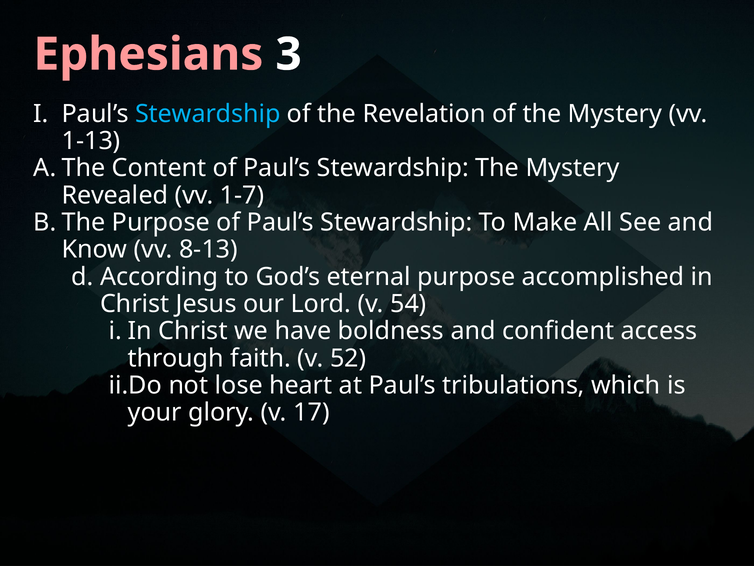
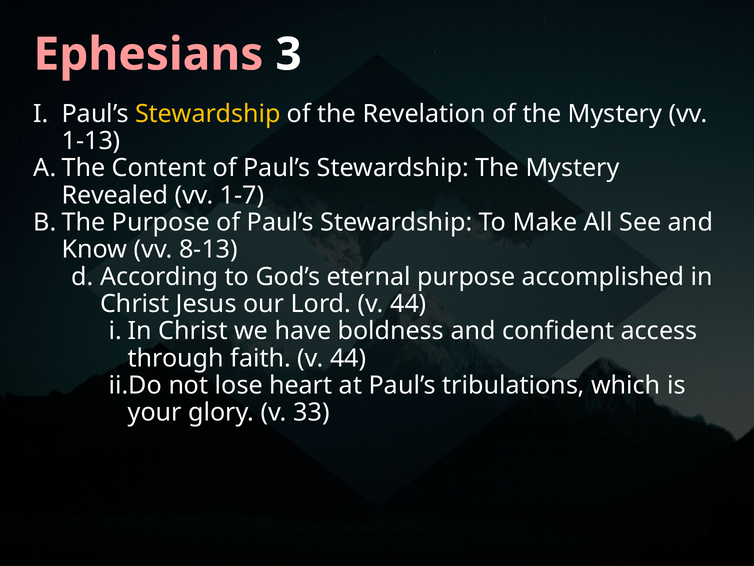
Stewardship colour: light blue -> yellow (208, 114)
Lord v 54: 54 -> 44 (408, 304)
faith v 52: 52 -> 44 (348, 358)
17: 17 -> 33 (311, 412)
